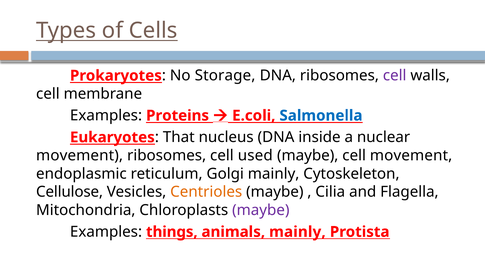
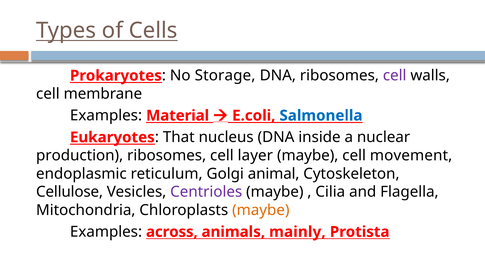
Proteins: Proteins -> Material (178, 116)
movement: movement -> production (80, 155)
used: used -> layer (255, 155)
Golgi mainly: mainly -> animal (274, 174)
Centrioles colour: orange -> purple (206, 192)
maybe colour: purple -> orange (261, 210)
things: things -> across (172, 232)
